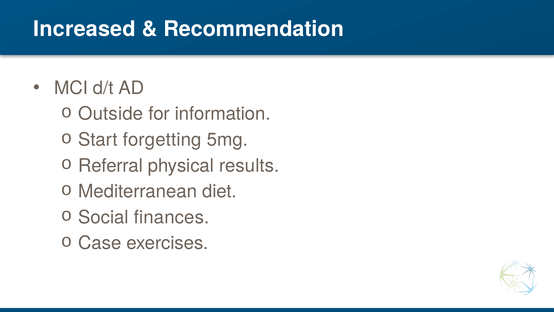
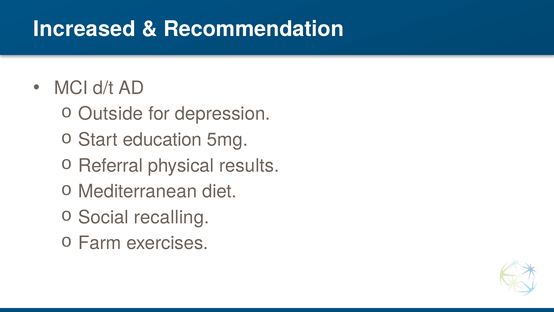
information: information -> depression (223, 114)
forgetting: forgetting -> education (162, 140)
finances: finances -> recalling (172, 217)
Case: Case -> Farm (100, 243)
